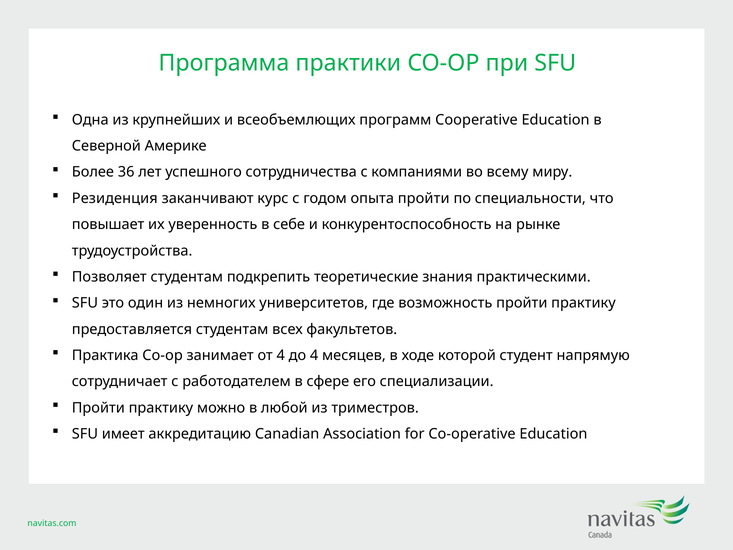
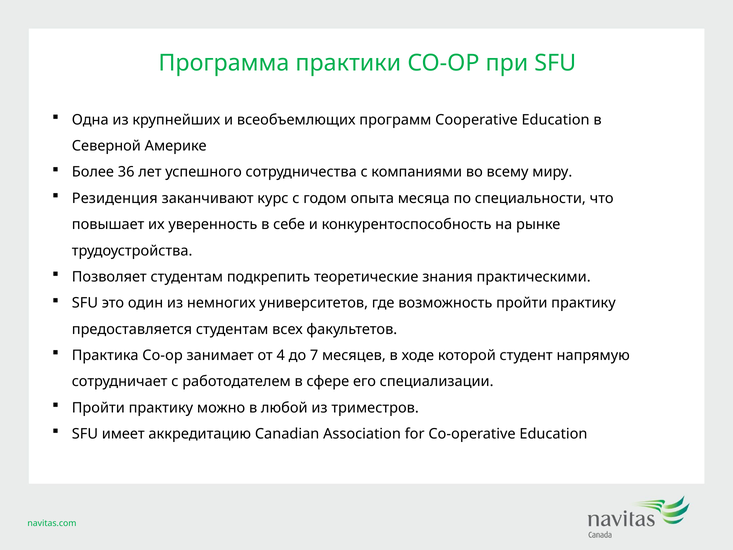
опыта пройти: пройти -> месяца (424, 198)
до 4: 4 -> 7 (314, 355)
